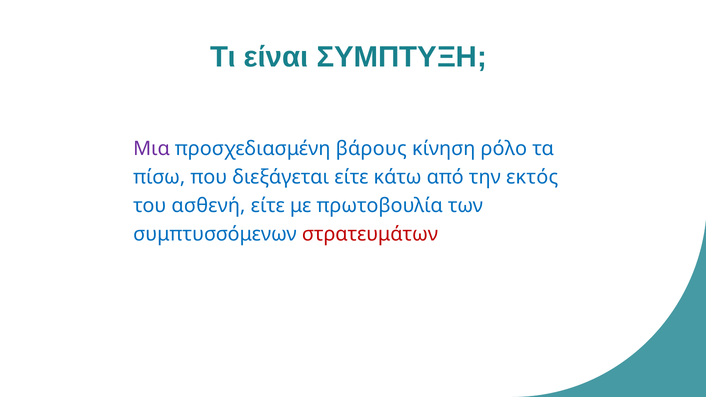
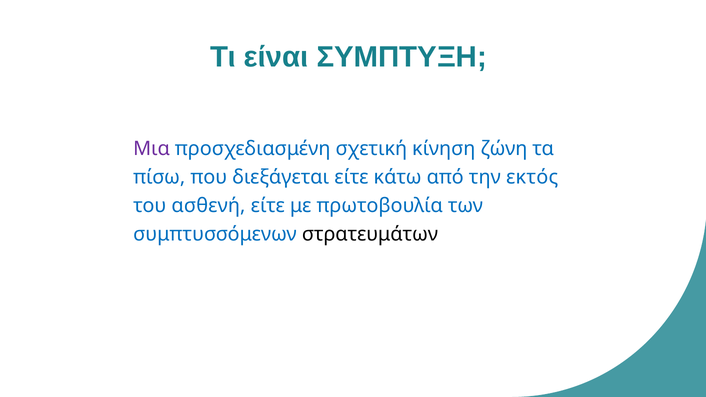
βάρους: βάρους -> σχετική (371, 149)
ρόλο: ρόλο -> ζώνη (504, 149)
στρατευμάτων colour: red -> black (370, 234)
